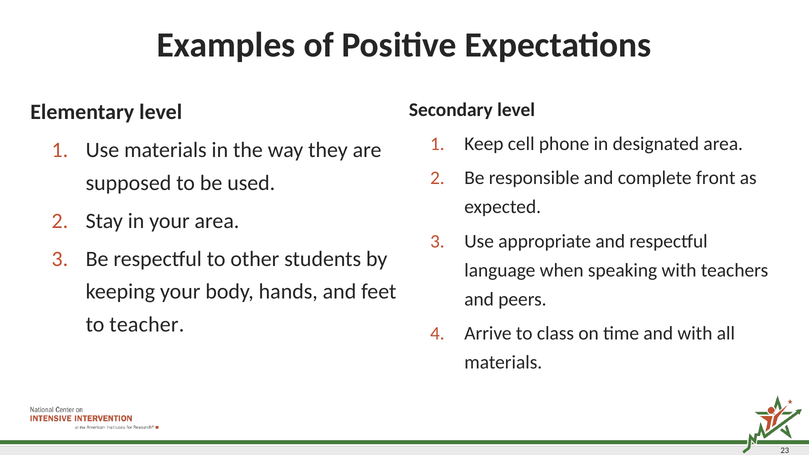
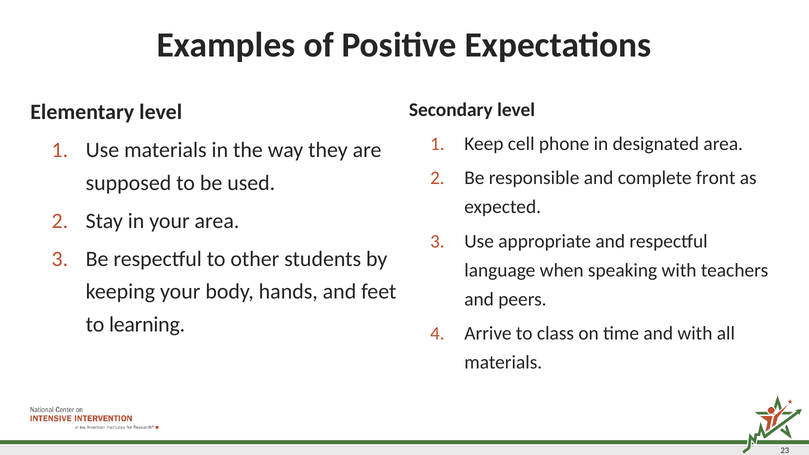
teacher: teacher -> learning (147, 325)
